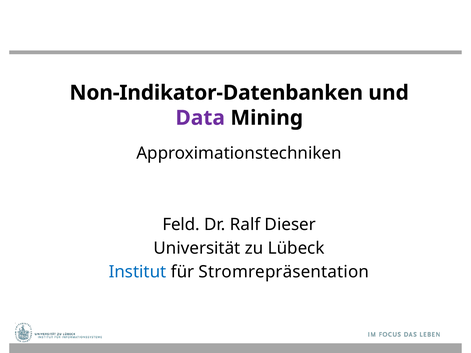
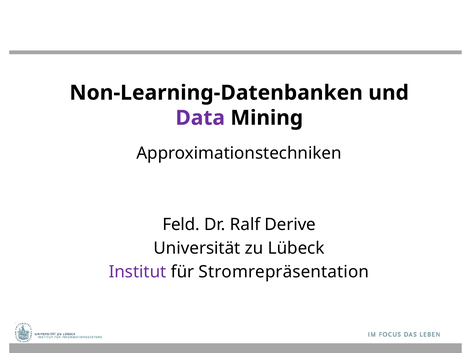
Non-Indikator-Datenbanken: Non-Indikator-Datenbanken -> Non-Learning-Datenbanken (216, 93)
Dieser: Dieser -> Derive (290, 225)
Institut colour: blue -> purple (138, 272)
